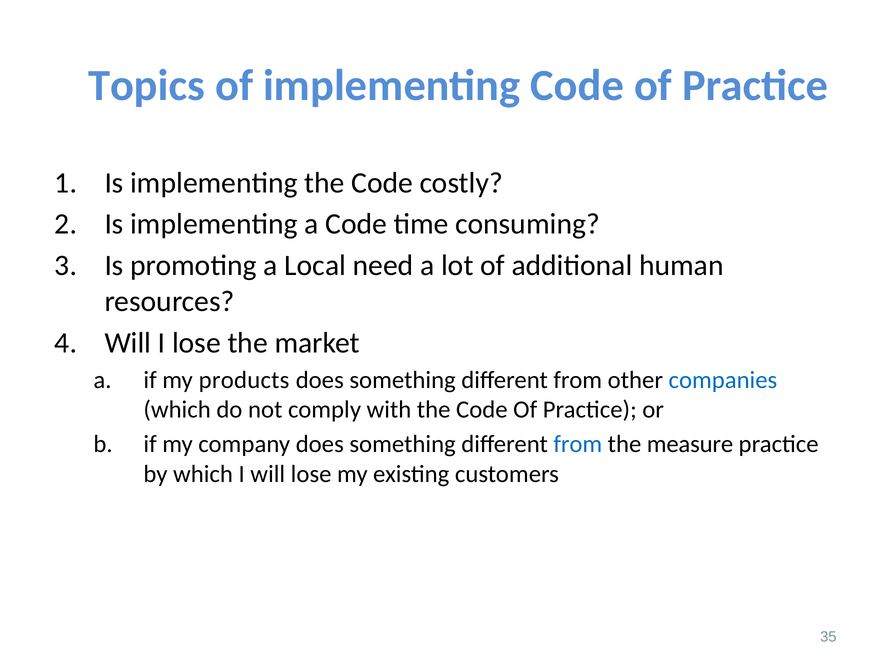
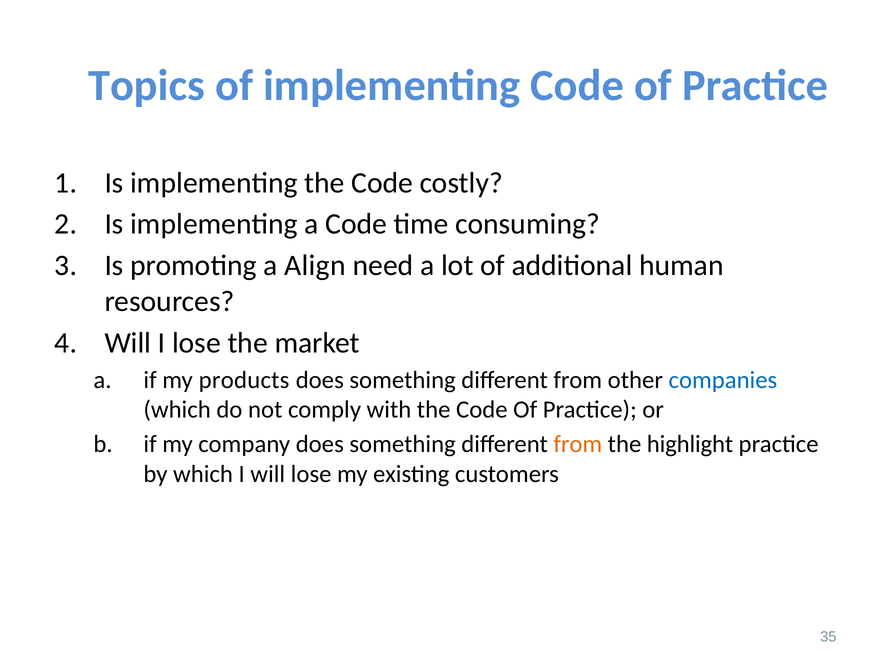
Local: Local -> Align (315, 266)
from colour: blue -> orange (578, 445)
measure: measure -> highlight (690, 445)
